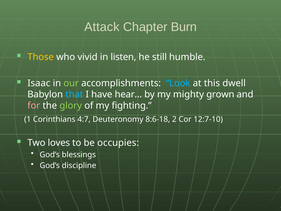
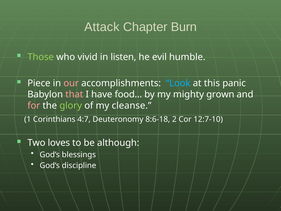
Those colour: yellow -> light green (41, 57)
still: still -> evil (159, 57)
Isaac: Isaac -> Piece (39, 83)
our colour: light green -> pink (71, 83)
dwell: dwell -> panic (234, 83)
that colour: light blue -> pink (74, 94)
hear…: hear… -> food… (128, 94)
fighting: fighting -> cleanse (132, 106)
occupies: occupies -> although (118, 143)
